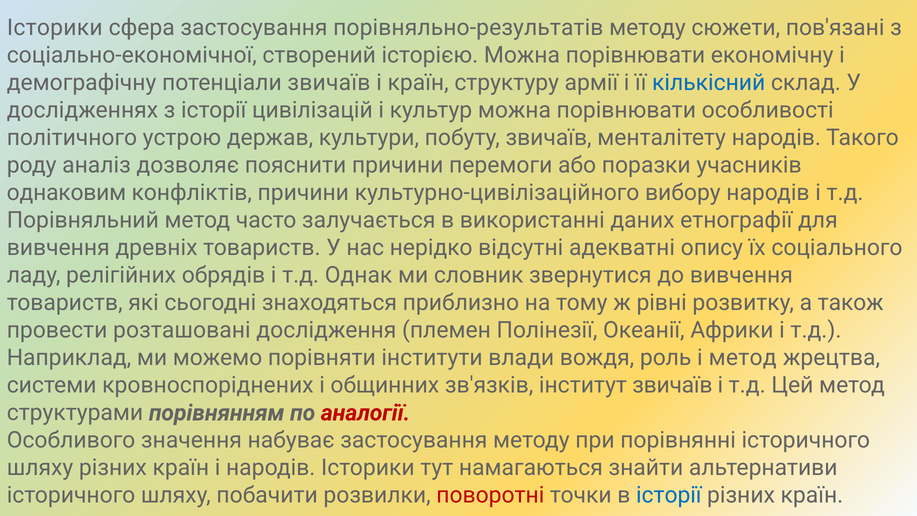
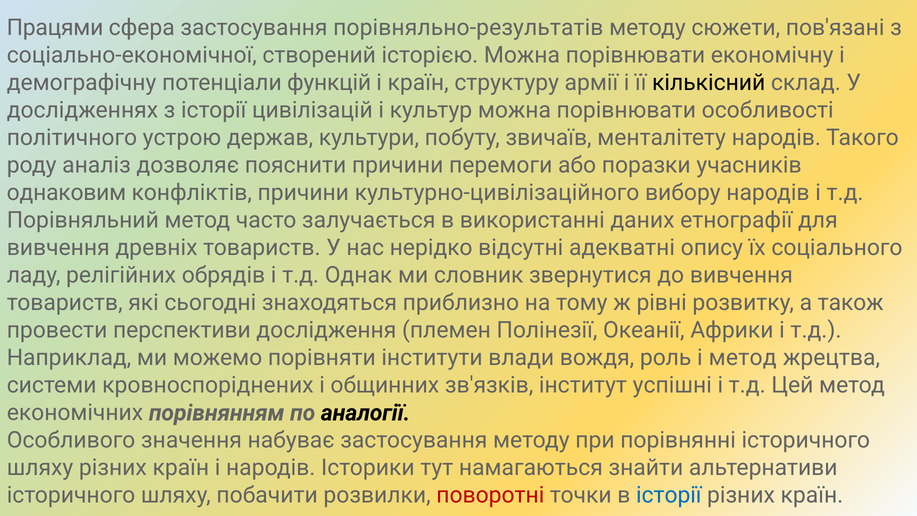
Історики: Історики -> Працями (55, 28)
потенціали звичаїв: звичаїв -> функцій (329, 83)
кількісний colour: blue -> black (709, 83)
розташовані: розташовані -> перспективи (182, 330)
інститут звичаїв: звичаїв -> успішні (672, 385)
структурами: структурами -> економічних (75, 413)
аналогії colour: red -> black (365, 413)
